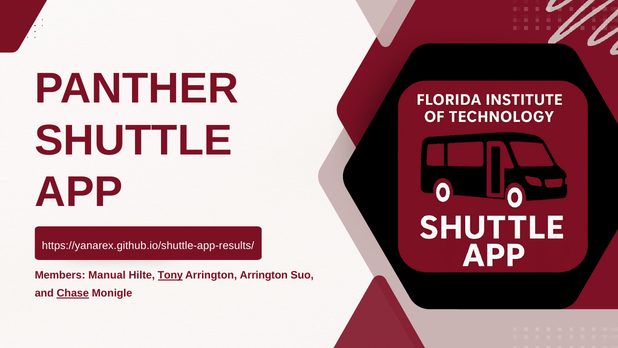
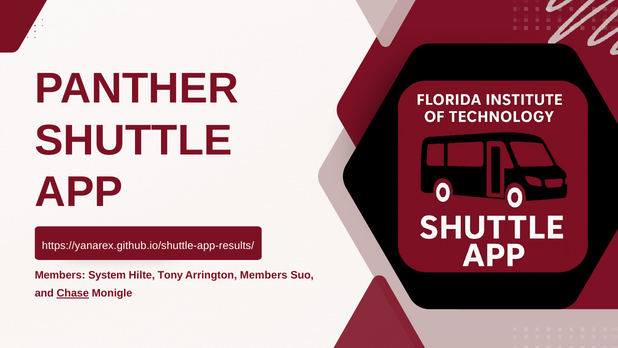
Manual: Manual -> System (107, 275)
Tony underline: present -> none (170, 275)
Arrington Arrington: Arrington -> Members (264, 275)
